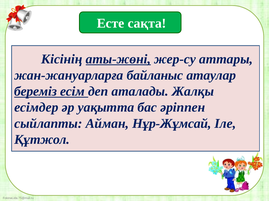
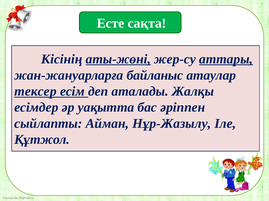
аттары underline: none -> present (226, 59)
береміз: береміз -> тексер (35, 92)
Нұр-Жұмсай: Нұр-Жұмсай -> Нұр-Жазылу (172, 124)
